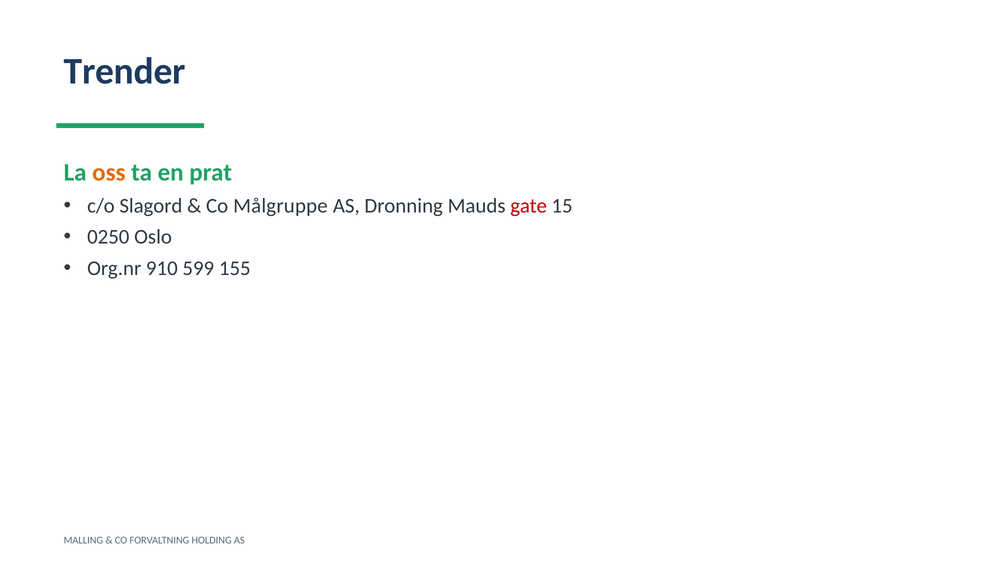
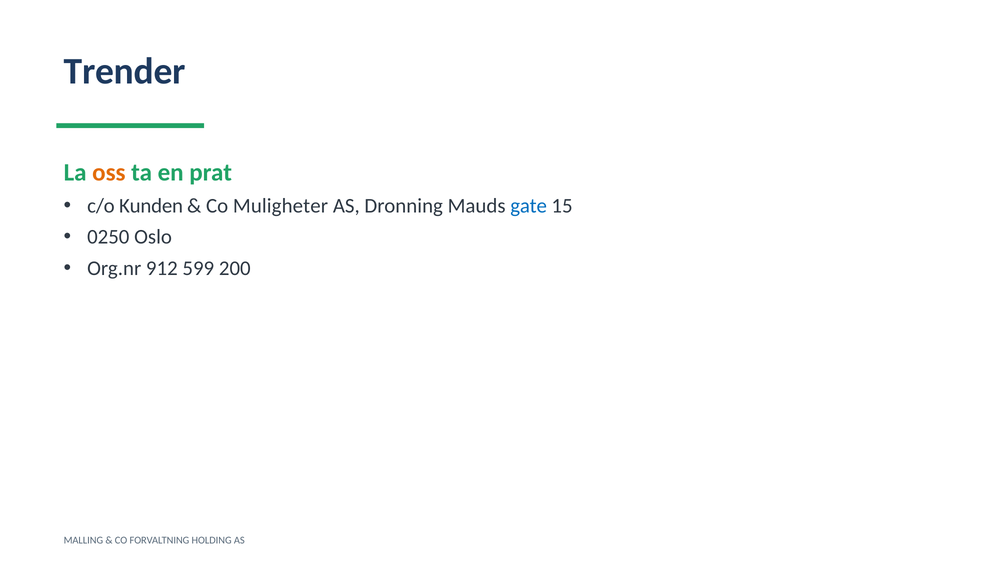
Slagord: Slagord -> Kunden (151, 206)
Målgruppe: Målgruppe -> Muligheter (280, 206)
gate colour: red -> blue (529, 206)
910: 910 -> 912 (162, 268)
155: 155 -> 200 (235, 268)
